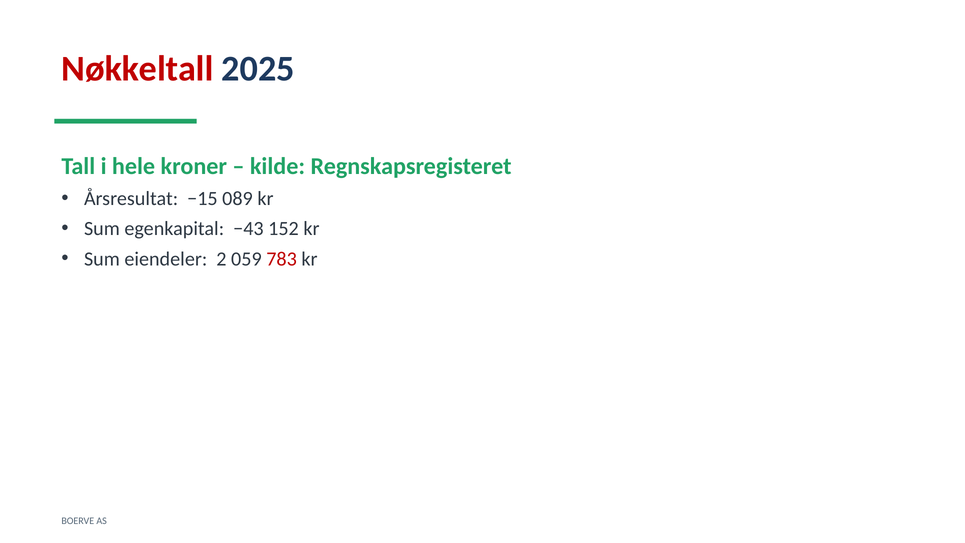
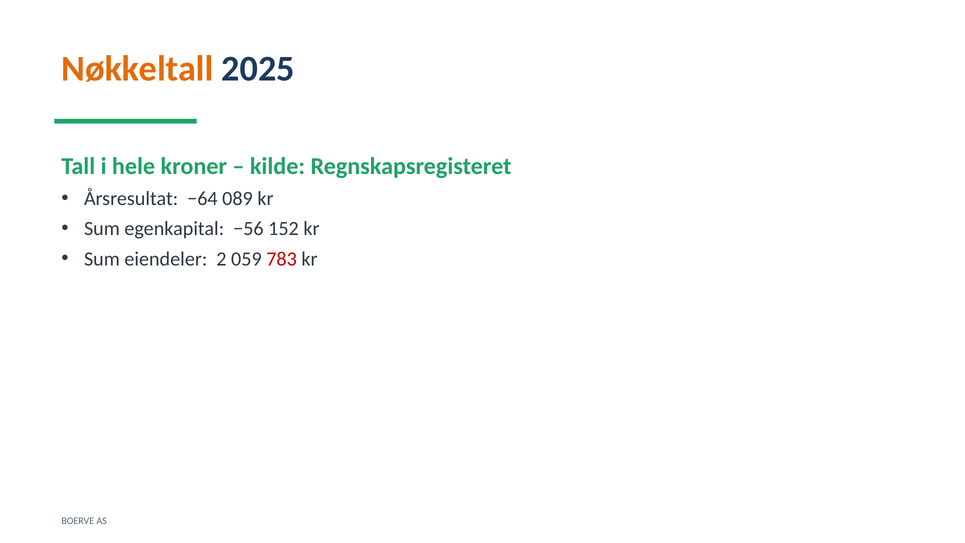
Nøkkeltall colour: red -> orange (137, 69)
−15: −15 -> −64 (202, 198)
−43: −43 -> −56 (248, 229)
